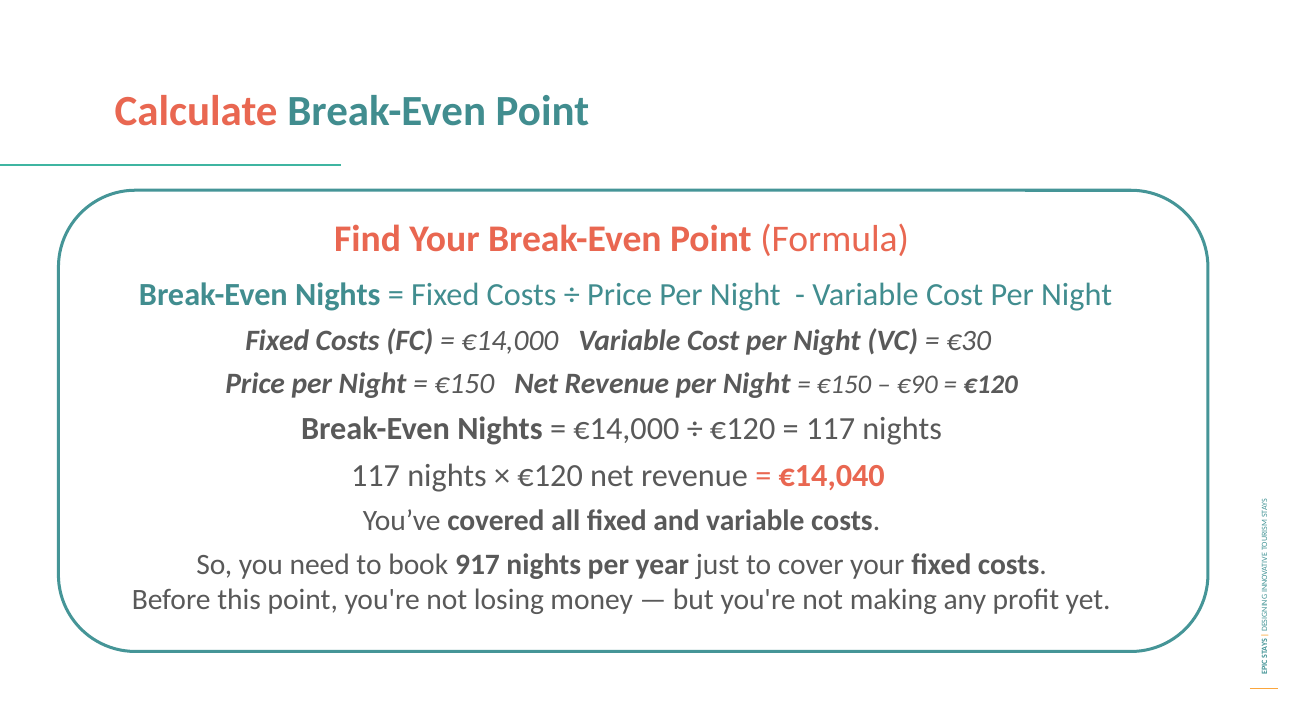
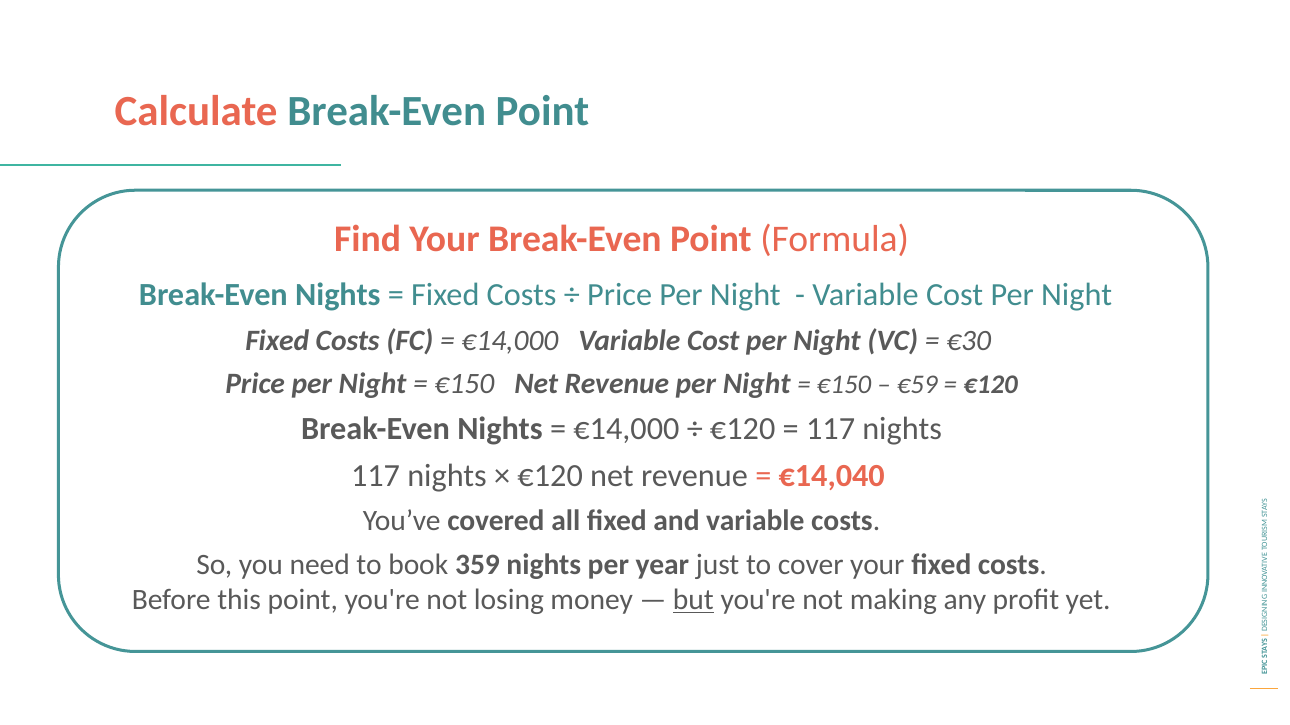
€90: €90 -> €59 (917, 385)
917: 917 -> 359 (477, 565)
but underline: none -> present (693, 600)
